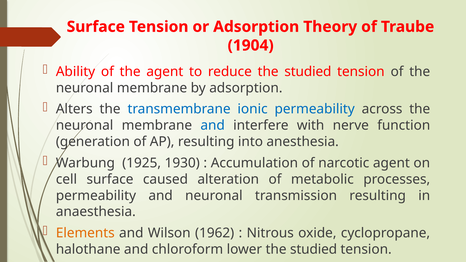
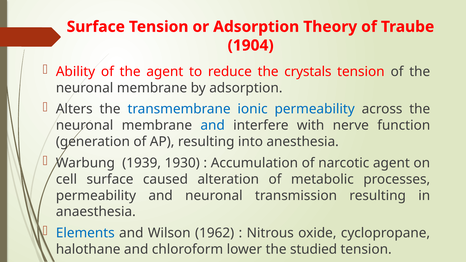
reduce the studied: studied -> crystals (308, 72)
1925: 1925 -> 1939 (142, 163)
Elements colour: orange -> blue (85, 233)
